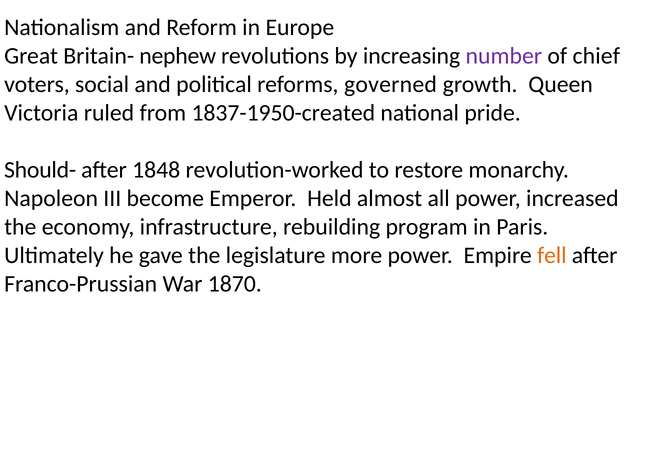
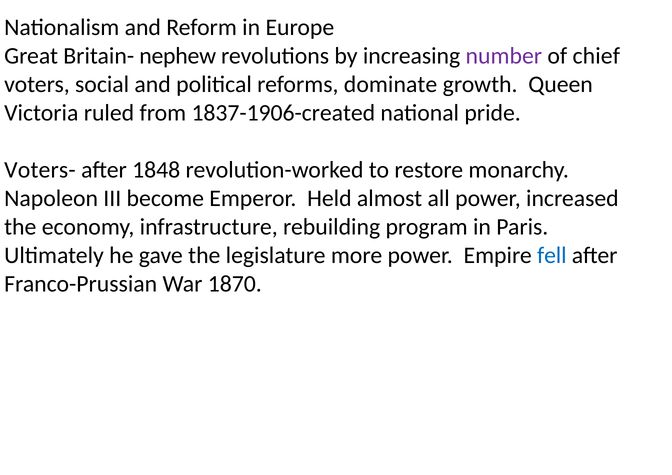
governed: governed -> dominate (391, 85)
1837-1950-created: 1837-1950-created -> 1837-1906-created (283, 113)
Should-: Should- -> Voters- (40, 170)
fell colour: orange -> blue (552, 256)
